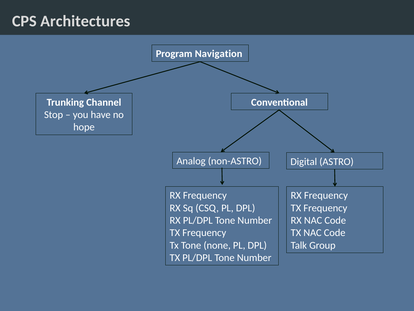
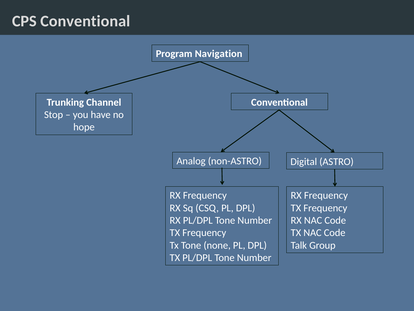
CPS Architectures: Architectures -> Conventional (85, 21)
